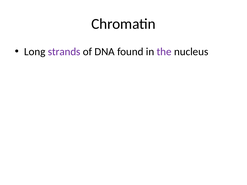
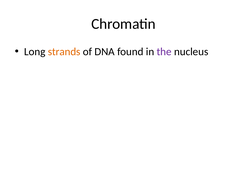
strands colour: purple -> orange (64, 52)
